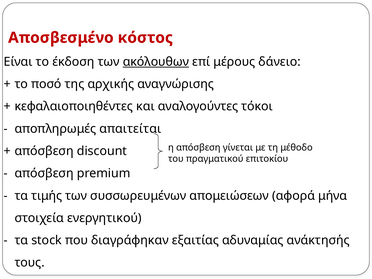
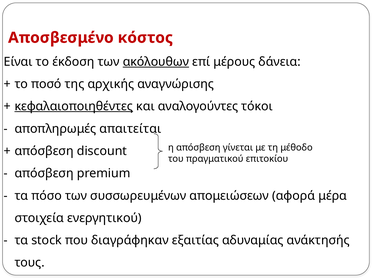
δάνειο: δάνειο -> δάνεια (280, 62)
κεφαλαιοποιηθέντες underline: none -> present (74, 106)
τιμής: τιμής -> πόσο (47, 196)
μήνα: μήνα -> μέρα (333, 196)
